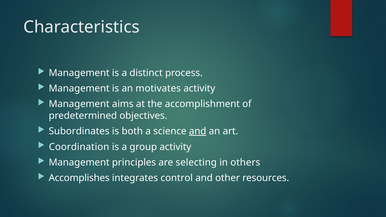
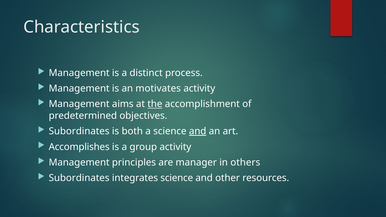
the underline: none -> present (155, 104)
Coordination: Coordination -> Accomplishes (79, 147)
selecting: selecting -> manager (196, 163)
Accomplishes: Accomplishes -> Subordinates (79, 178)
integrates control: control -> science (177, 178)
